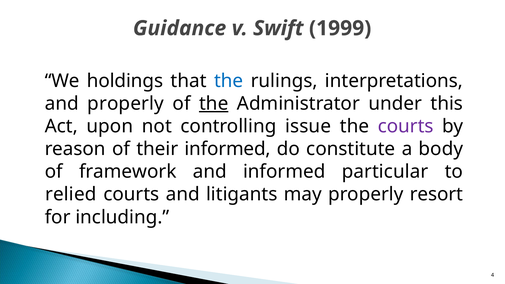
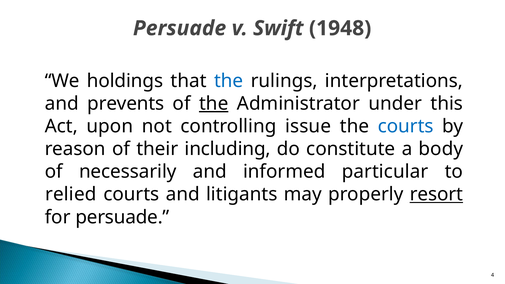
Guidance: Guidance -> Persuade (180, 28)
1999: 1999 -> 1948 (340, 28)
and properly: properly -> prevents (126, 104)
courts colour: purple -> blue (406, 126)
their informed: informed -> including (228, 149)
framework: framework -> necessarily (128, 172)
resort underline: none -> present (436, 194)
for including: including -> persuade (122, 217)
